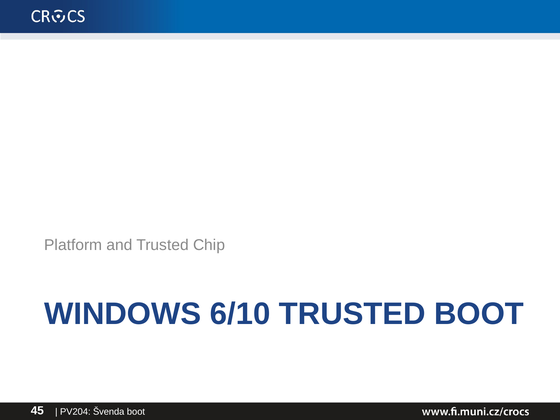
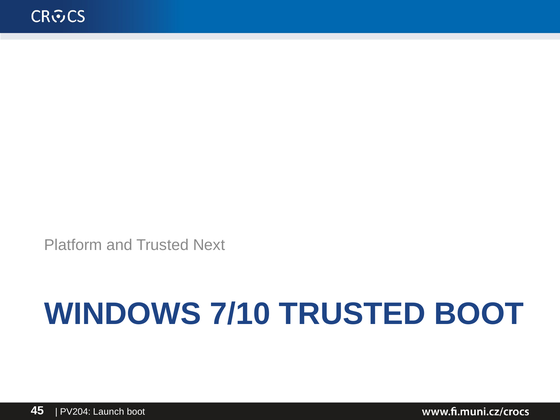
Chip: Chip -> Next (209, 245)
6/10: 6/10 -> 7/10 (240, 314)
Švenda: Švenda -> Launch (109, 412)
